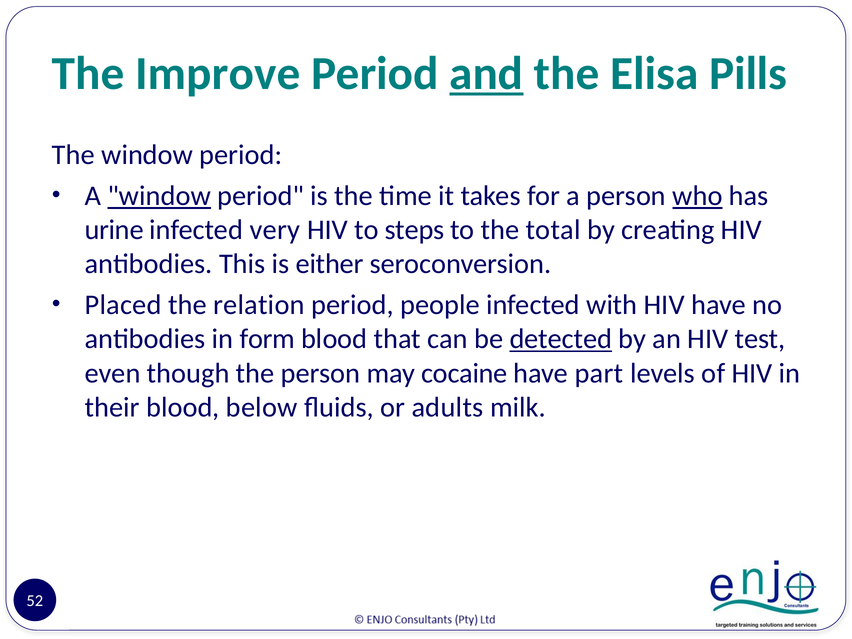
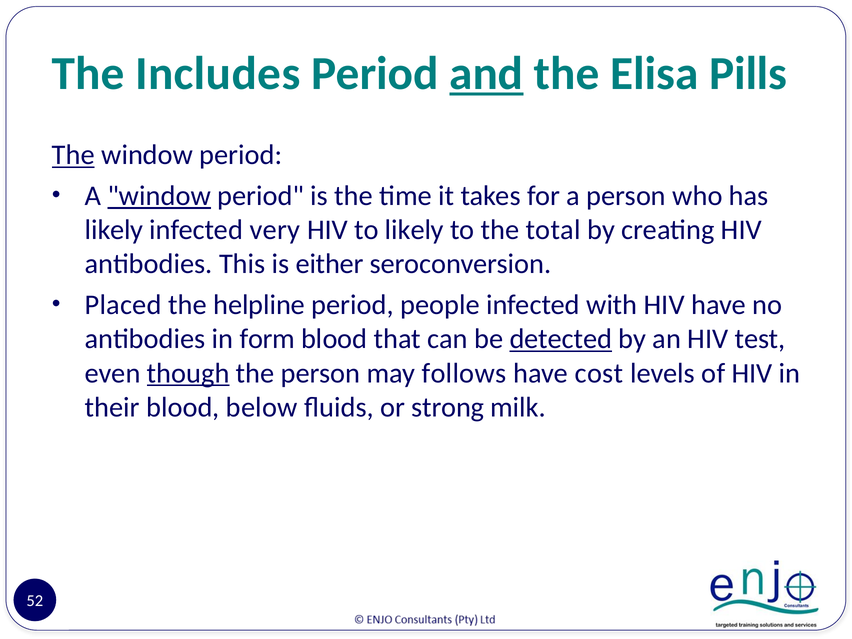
Improve: Improve -> Includes (218, 74)
The underline: none -> present (73, 155)
who underline: present -> none (697, 196)
urine: urine -> likely (114, 230)
to steps: steps -> likely (414, 230)
relation: relation -> helpline (259, 305)
though underline: none -> present (188, 373)
cocaine: cocaine -> follows (464, 373)
part: part -> cost (599, 373)
adults: adults -> strong (448, 407)
